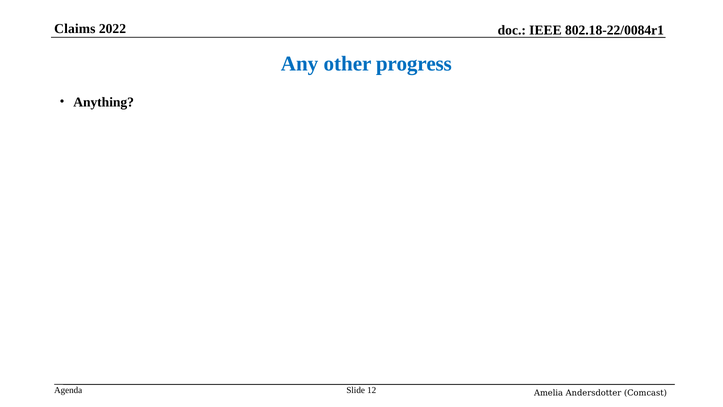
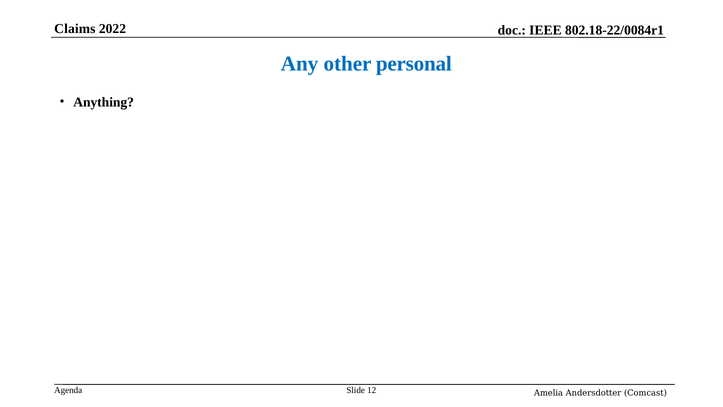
progress: progress -> personal (414, 64)
